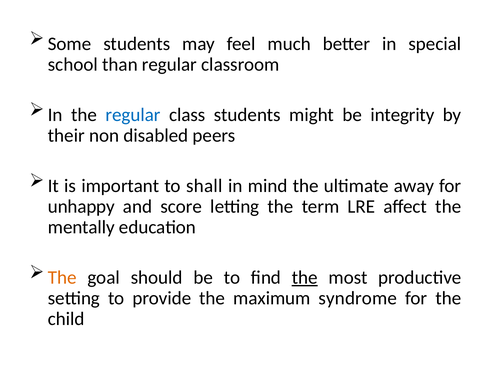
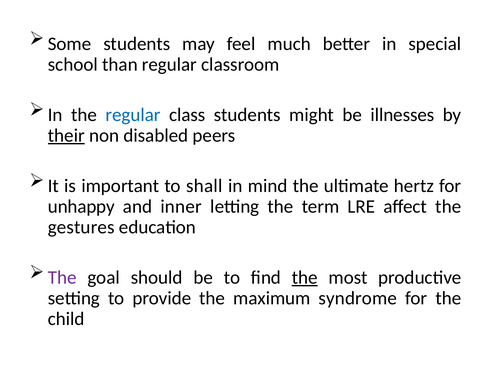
integrity: integrity -> illnesses (402, 115)
their underline: none -> present (66, 136)
away: away -> hertz (414, 186)
score: score -> inner (181, 207)
mentally: mentally -> gestures (81, 227)
The colour: orange -> purple (62, 278)
